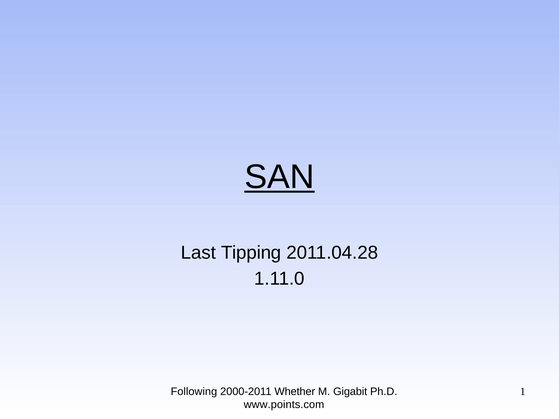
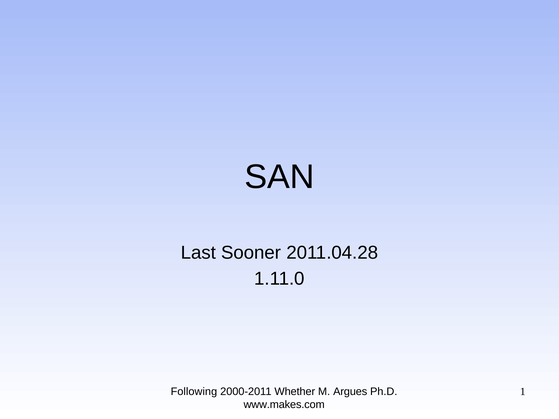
SAN underline: present -> none (279, 177)
Tipping: Tipping -> Sooner (251, 253)
Gigabit: Gigabit -> Argues (350, 392)
www.points.com: www.points.com -> www.makes.com (284, 405)
